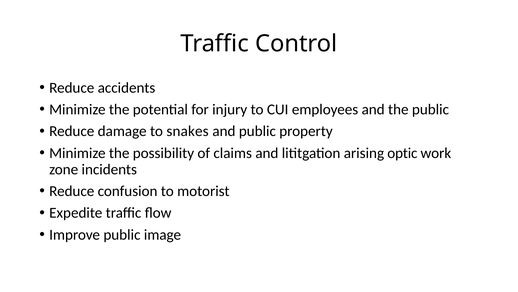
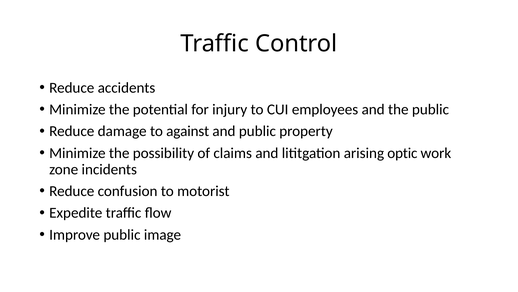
snakes: snakes -> against (188, 131)
